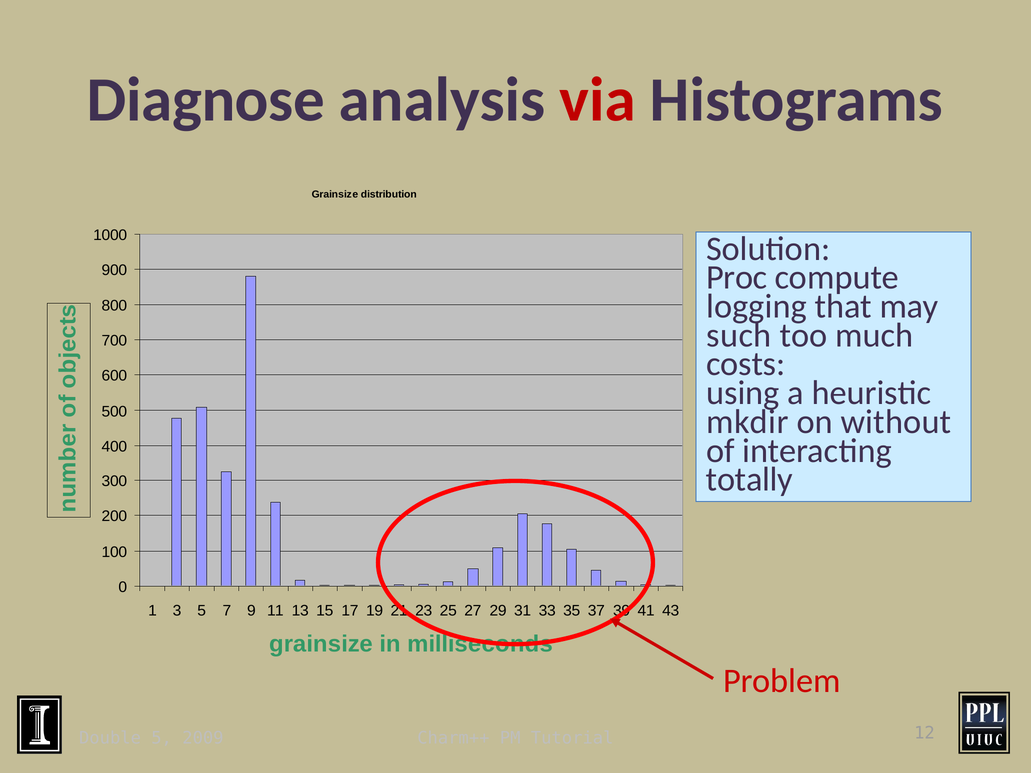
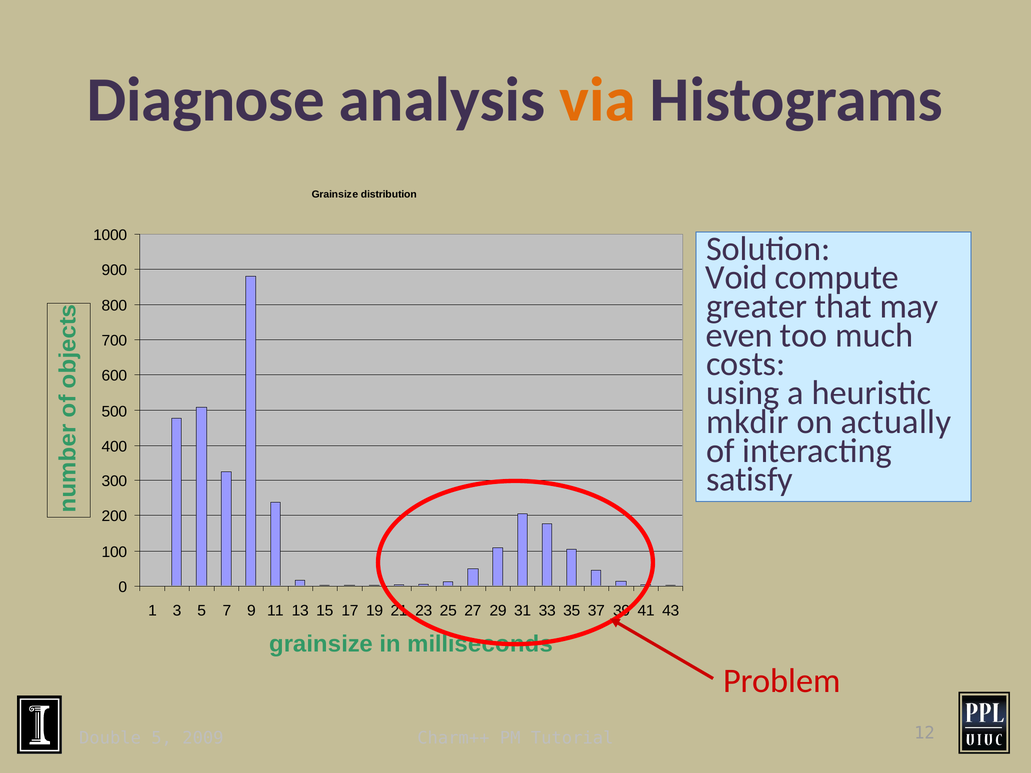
via colour: red -> orange (598, 100)
Proc: Proc -> Void (737, 278)
logging: logging -> greater (757, 307)
such: such -> even (739, 335)
without: without -> actually (896, 422)
totally: totally -> satisfy (749, 480)
